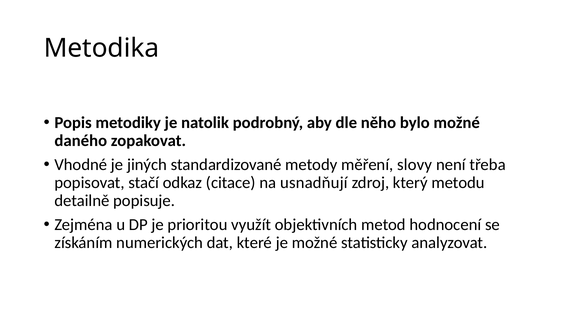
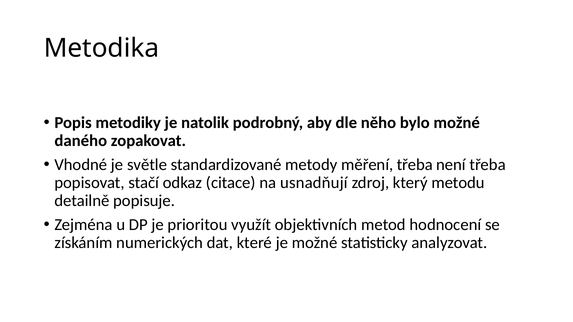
jiných: jiných -> světle (147, 165)
měření slovy: slovy -> třeba (415, 165)
